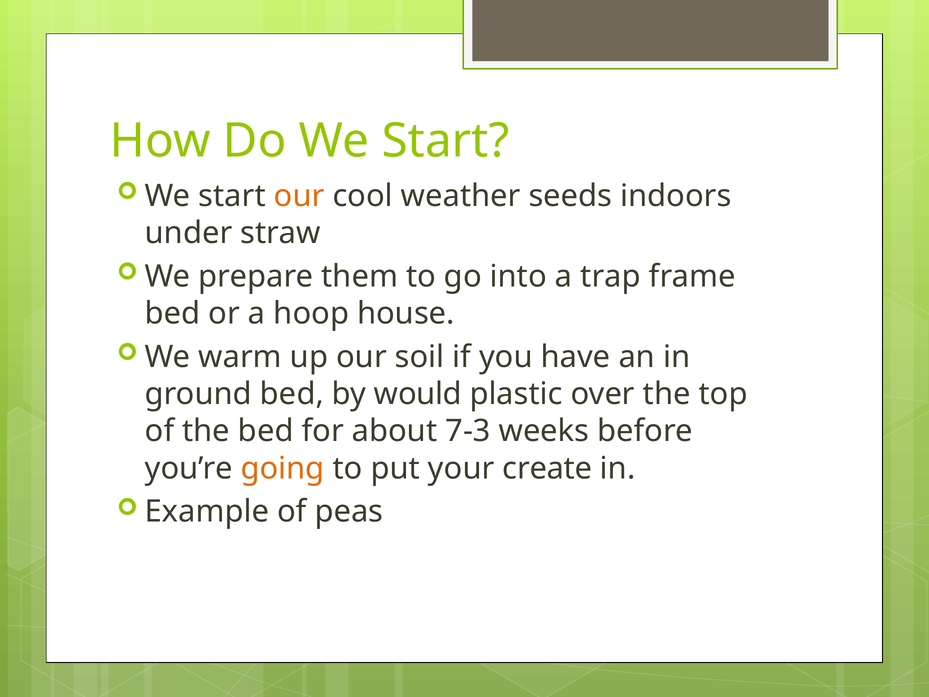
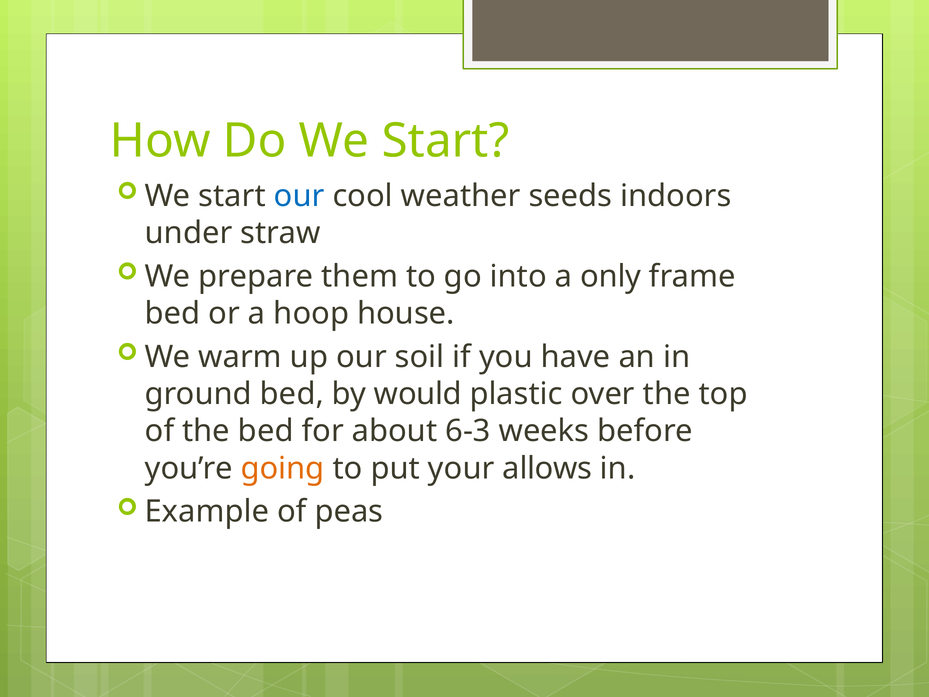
our colour: orange -> blue (299, 196)
trap: trap -> only (611, 276)
7-3: 7-3 -> 6-3 (468, 431)
create: create -> allows (547, 468)
